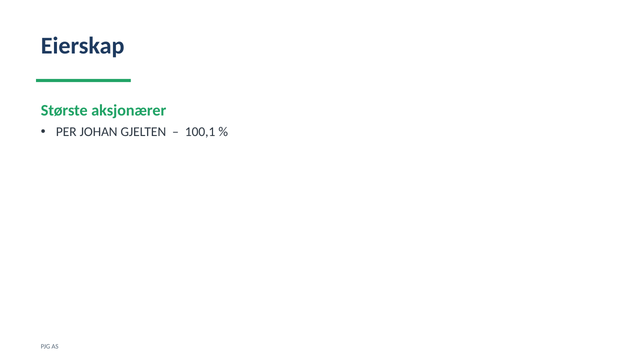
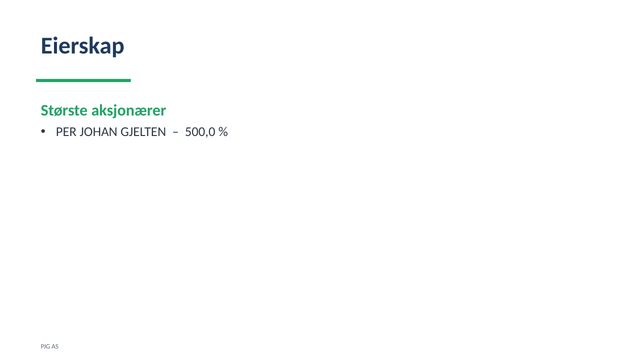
100,1: 100,1 -> 500,0 (200, 132)
